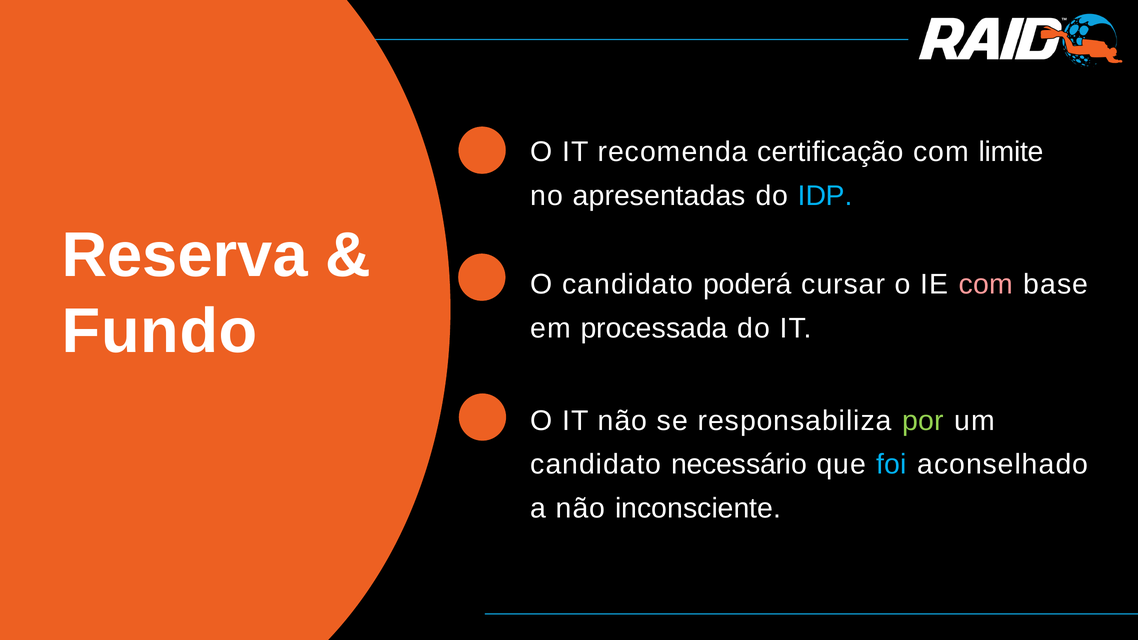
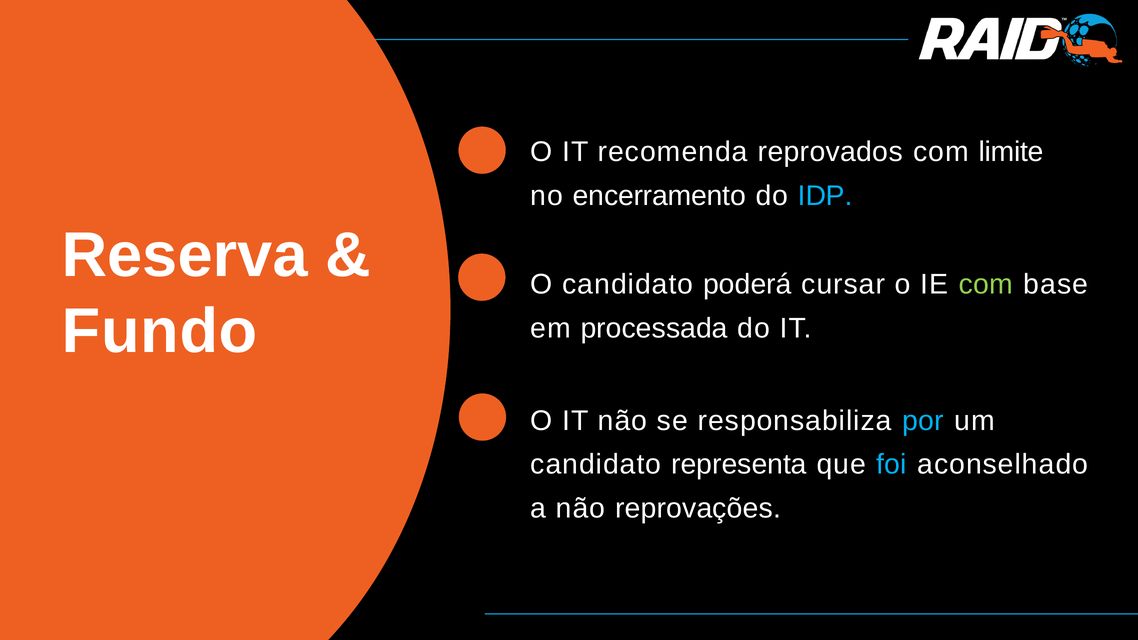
certificação: certificação -> reprovados (830, 152)
apresentadas: apresentadas -> encerramento (659, 196)
com colour: pink -> light green (986, 285)
por colour: light green -> light blue (923, 421)
necessário: necessário -> representa (739, 465)
inconsciente: inconsciente -> reprovações (698, 508)
